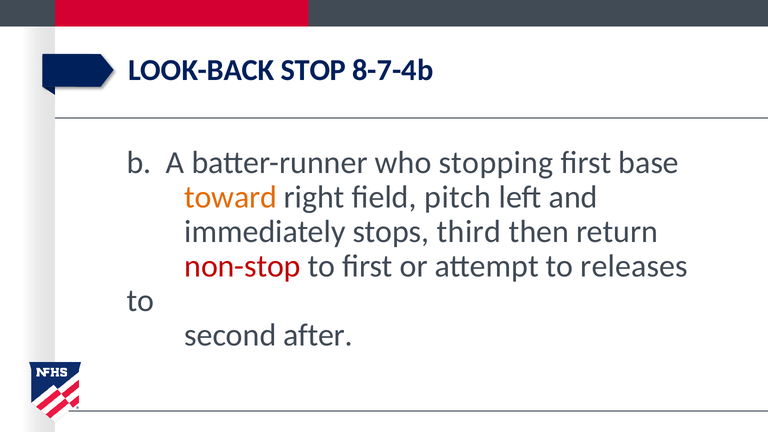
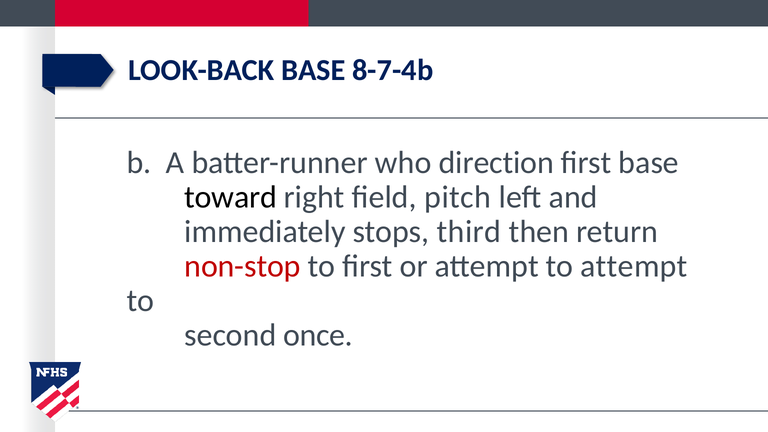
LOOK-BACK STOP: STOP -> BASE (313, 70)
stopping: stopping -> direction (496, 163)
toward colour: orange -> black (231, 197)
to releases: releases -> attempt (634, 266)
after: after -> once (318, 335)
